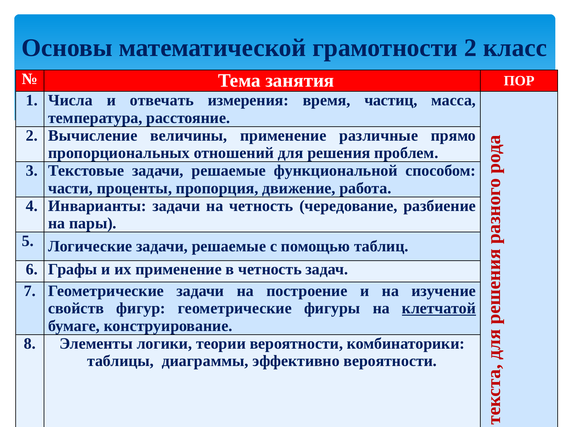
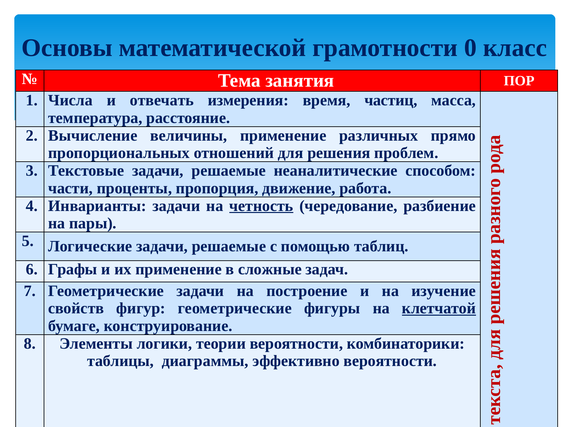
грамотности 2: 2 -> 0 (470, 48)
различные: различные -> различных (379, 135)
функциональной: функциональной -> неаналитические (336, 171)
четность underline: none -> present (261, 206)
в четность: четность -> сложные (270, 269)
